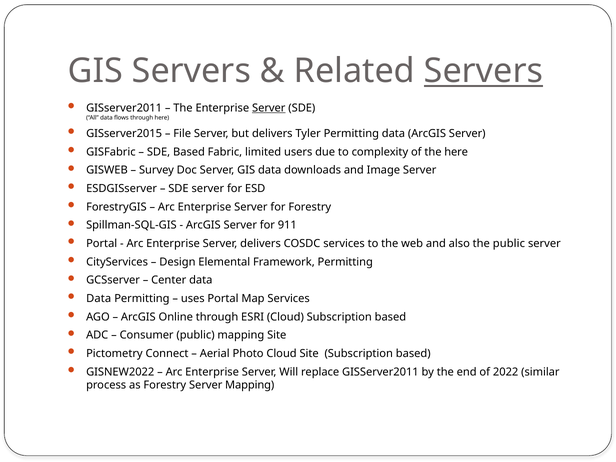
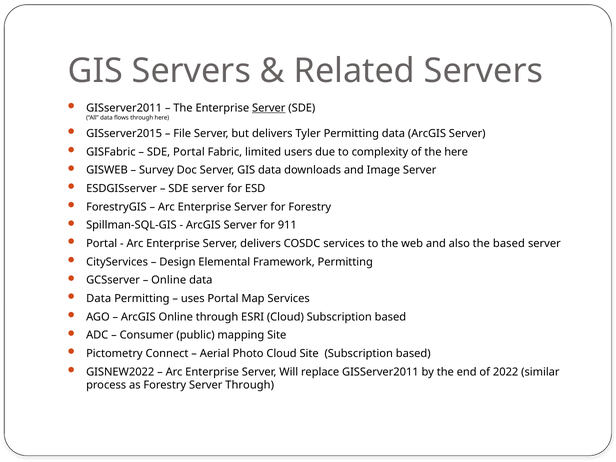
Servers underline: present -> none (483, 71)
SDE Based: Based -> Portal (189, 152)
the public: public -> based (509, 244)
Center: Center -> Online (169, 280)
Server Mapping: Mapping -> Through (250, 385)
